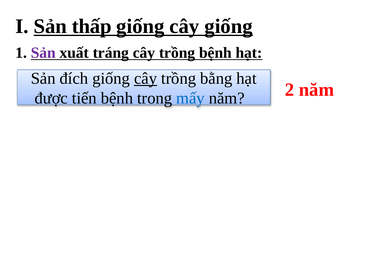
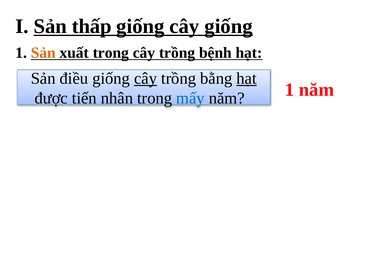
Sản colour: purple -> orange (43, 53)
xuất tráng: tráng -> trong (111, 53)
đích: đích -> điều (74, 78)
hạt underline: none -> present (247, 78)
tiến bệnh: bệnh -> nhân (117, 98)
năm 2: 2 -> 1 (290, 90)
